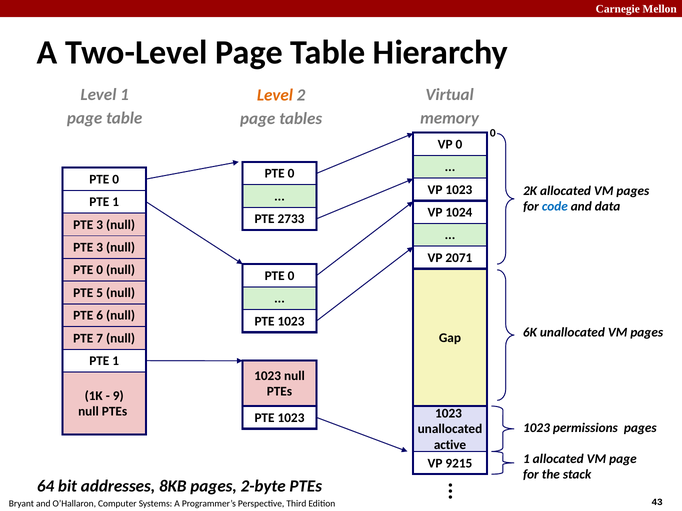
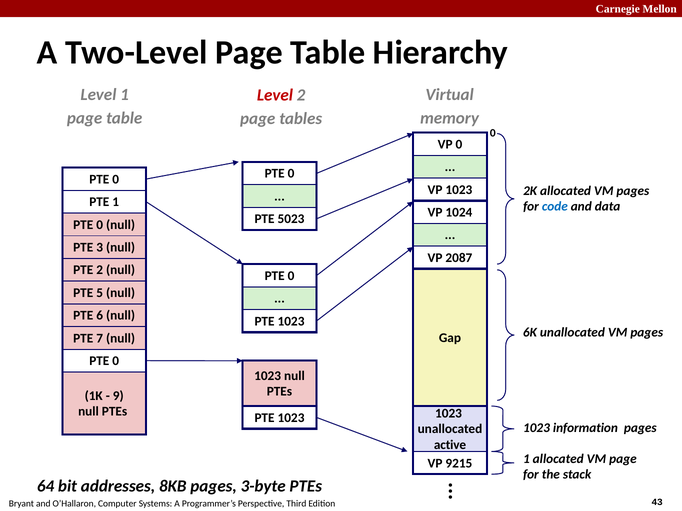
Level colour: orange -> red (275, 95)
2733: 2733 -> 5023 (291, 219)
3: 3 -> 0 (100, 225)
2071: 2071 -> 2087 (459, 258)
0: 0 -> 2 (100, 270)
1: 1 -> 0 (116, 361)
permissions: permissions -> information (585, 428)
2-byte: 2-byte -> 3-byte (263, 486)
